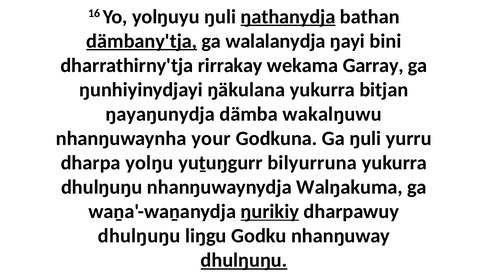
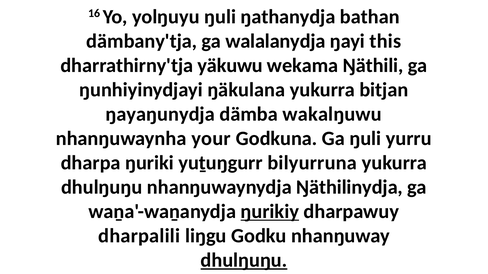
ŋathanydja underline: present -> none (288, 17)
dämbany'tja underline: present -> none (142, 41)
bini: bini -> this (385, 41)
rirrakay: rirrakay -> yäkuwu (230, 65)
Garray: Garray -> Ŋäthili (373, 65)
yolŋu: yolŋu -> ŋuriki (150, 163)
Walŋakuma: Walŋakuma -> Ŋäthilinydja (350, 187)
dhulŋuŋu: dhulŋuŋu -> dharpalili (139, 236)
